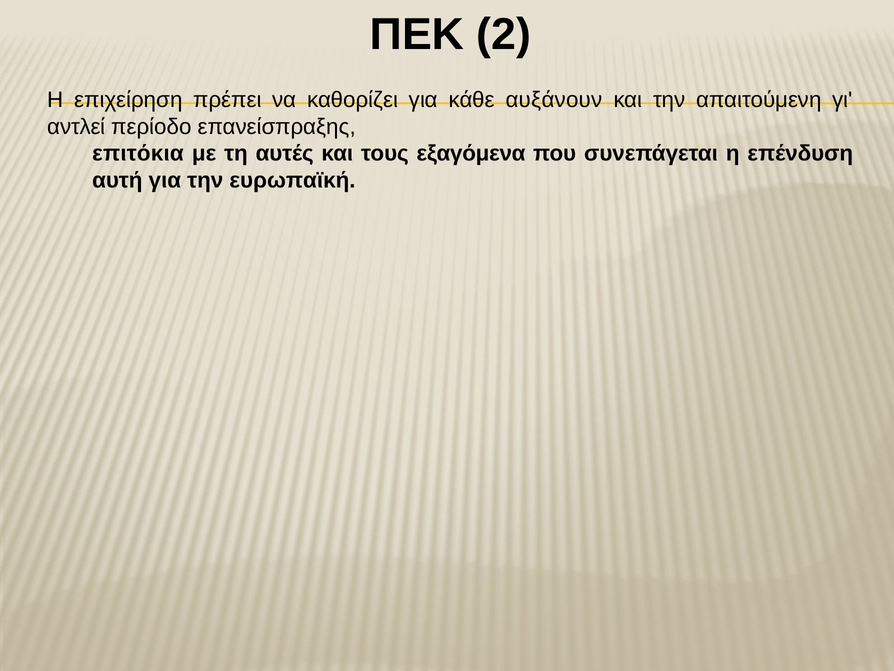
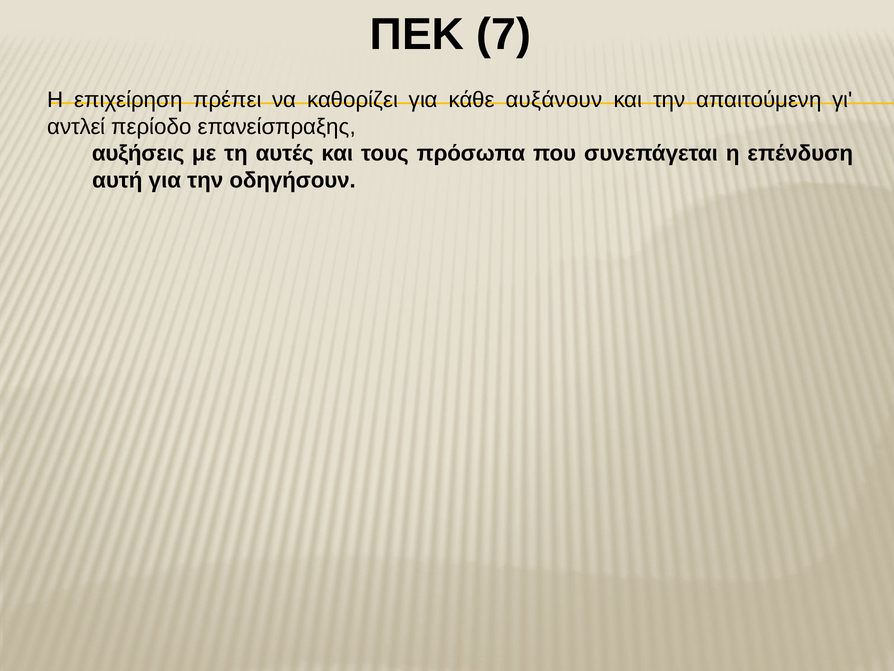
2: 2 -> 7 (504, 34)
επιτόκια: επιτόκια -> αυξήσεις (138, 153)
εξαγόμενα: εξαγόμενα -> πρόσωπα (471, 153)
ευρωπαϊκή: ευρωπαϊκή -> οδηγήσουν (293, 180)
